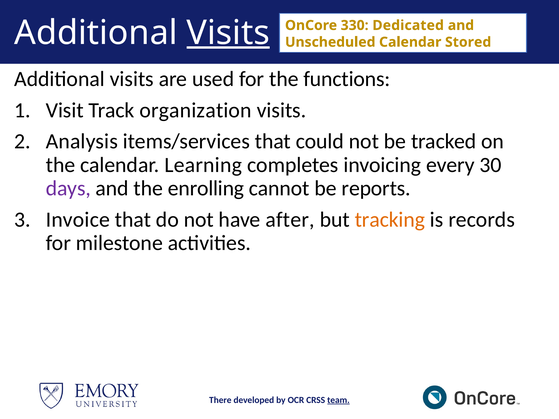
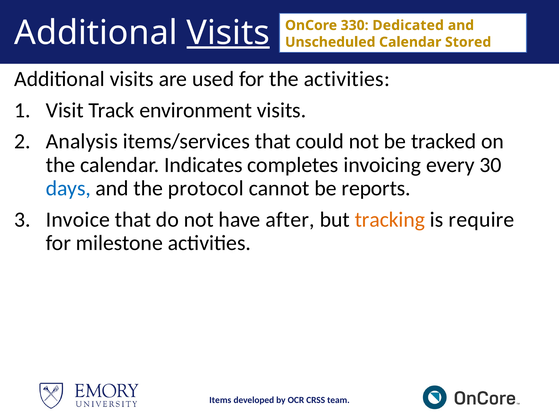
the functions: functions -> activities (347, 79)
organization: organization -> environment (196, 110)
Learning: Learning -> Indicates (203, 165)
days colour: purple -> blue (68, 188)
enrolling: enrolling -> protocol (206, 188)
records: records -> require (482, 220)
There: There -> Items (220, 400)
team underline: present -> none (338, 400)
